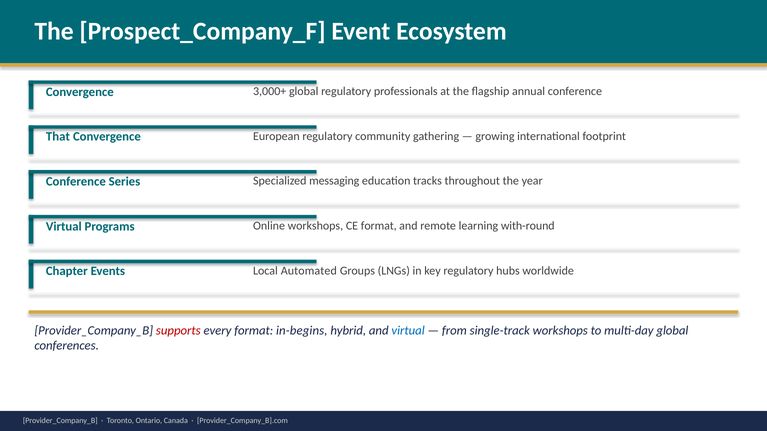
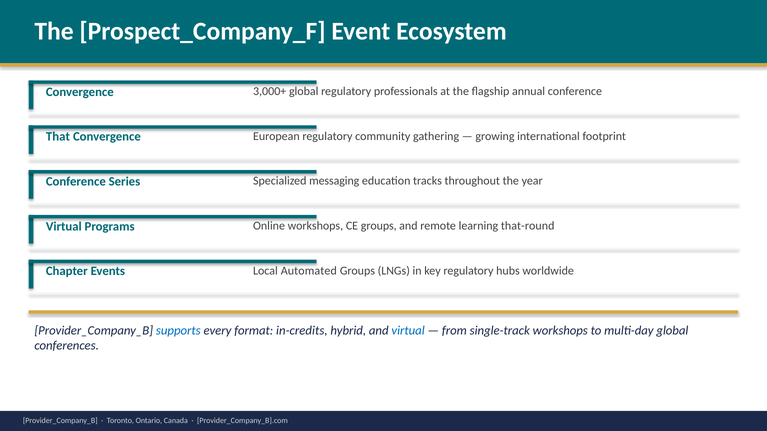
CE format: format -> groups (379, 226)
with-round: with-round -> that-round (528, 226)
supports colour: red -> blue (178, 331)
in-begins: in-begins -> in-credits (302, 331)
